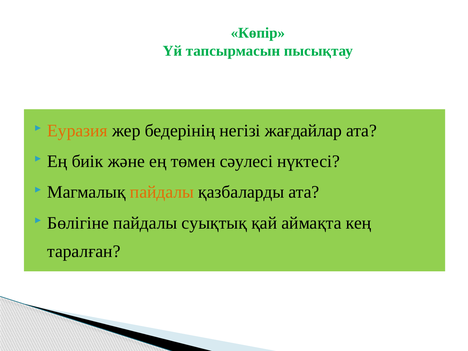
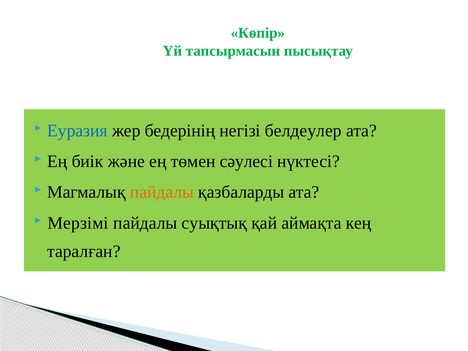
Еуразия colour: orange -> blue (77, 131)
жағдайлар: жағдайлар -> белдеулер (303, 131)
Бөлігіне: Бөлігіне -> Мерзімі (78, 223)
